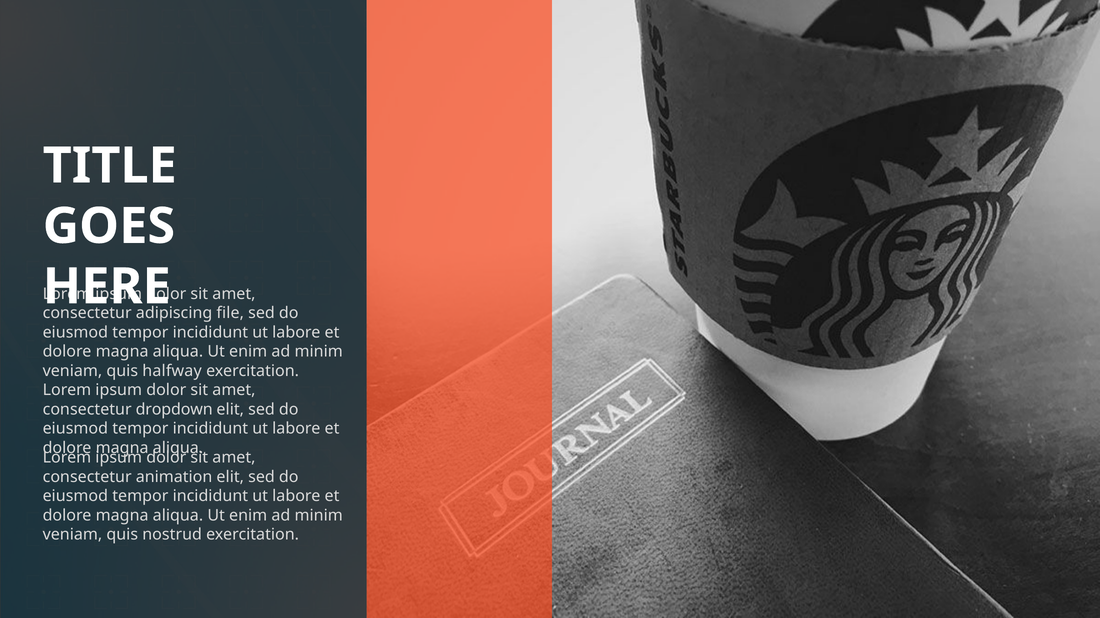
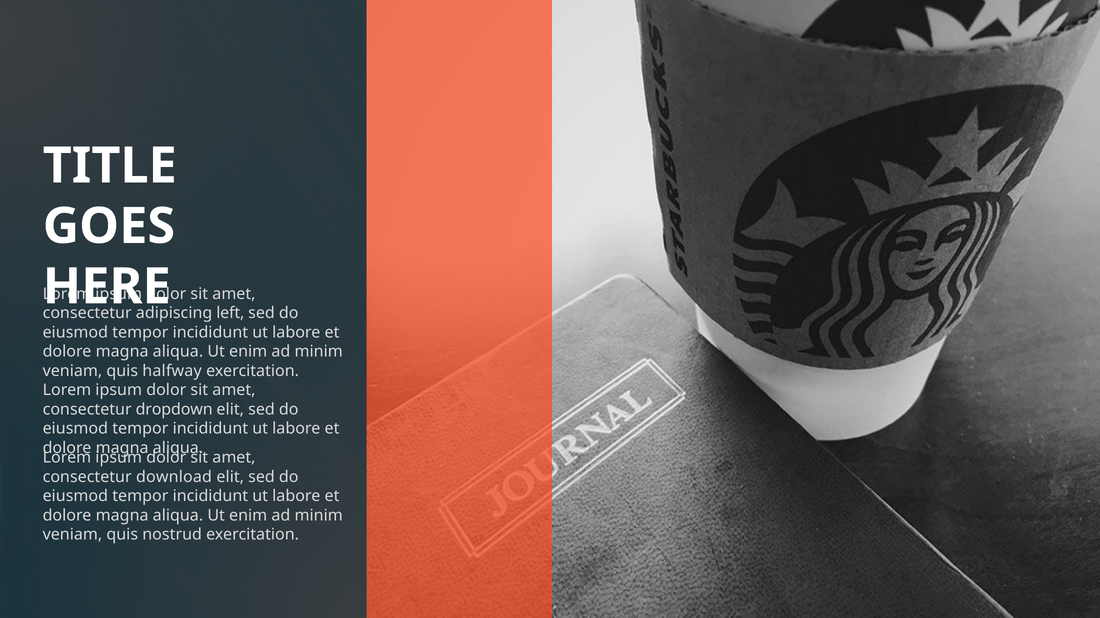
file: file -> left (230, 313)
animation: animation -> download (174, 477)
